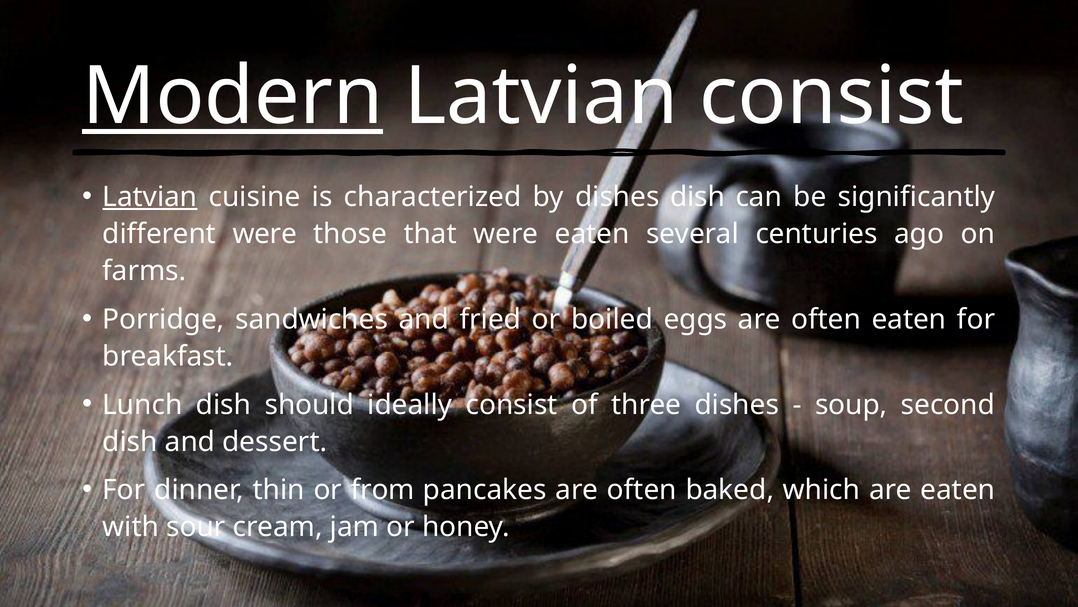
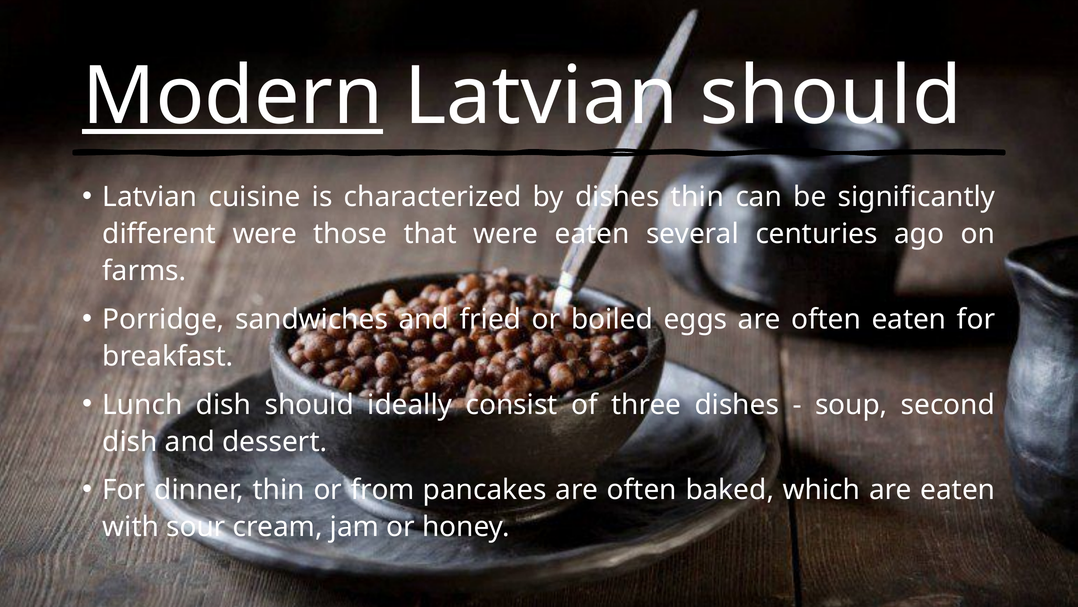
Latvian consist: consist -> should (831, 97)
Latvian underline: present -> none (150, 197)
dishes dish: dish -> thin (697, 197)
